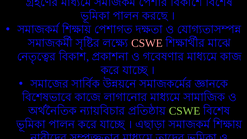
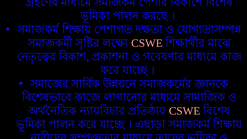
CSWE colour: light green -> pink (185, 111)
